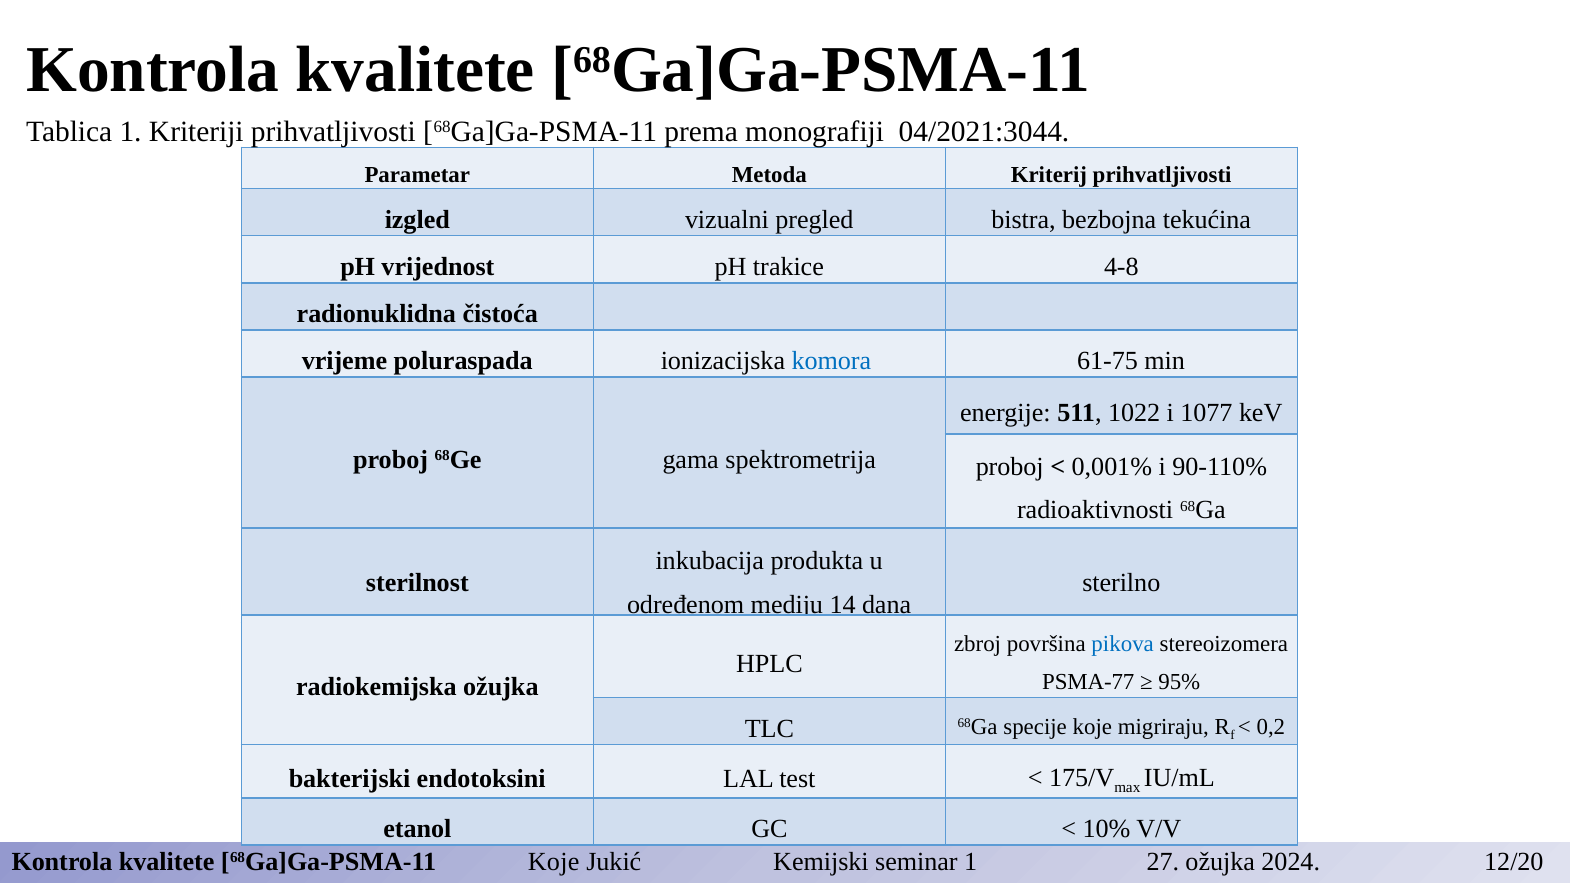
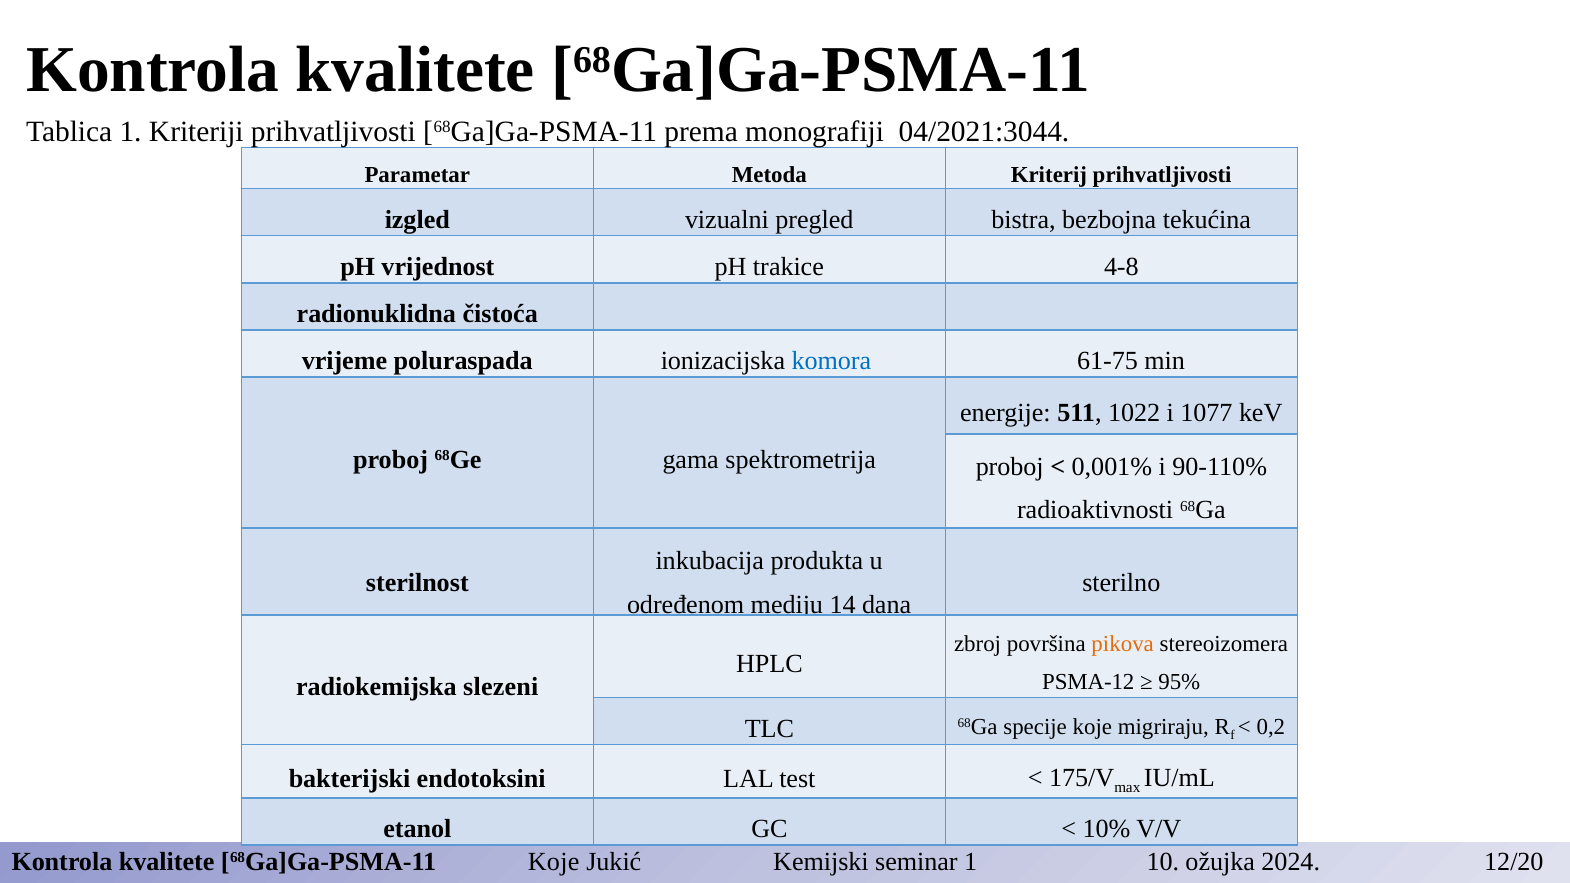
pikova colour: blue -> orange (1123, 644)
PSMA-77: PSMA-77 -> PSMA-12 (1088, 682)
radiokemijska ožujka: ožujka -> slezeni (501, 687)
27: 27 -> 10 (1163, 862)
